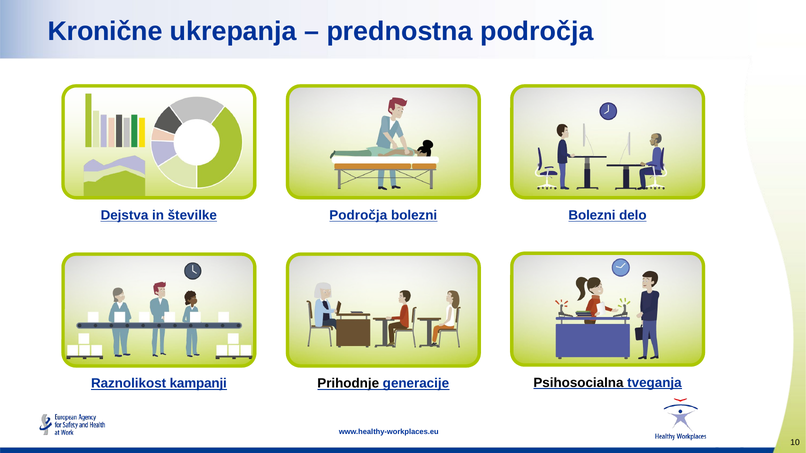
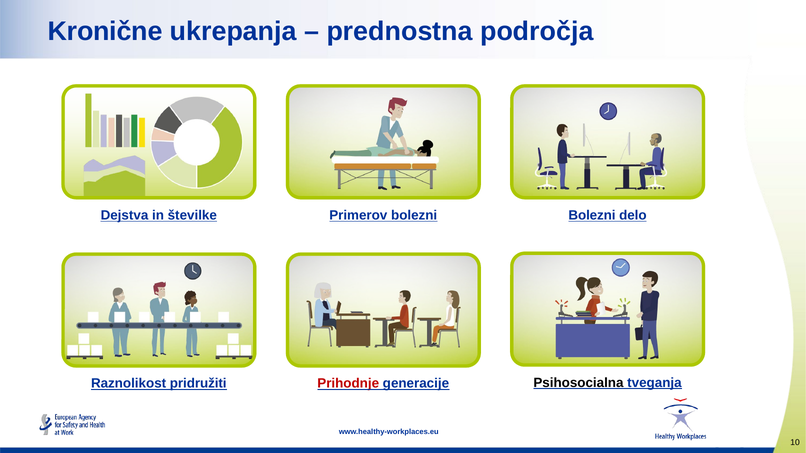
Področja: Področja -> Primerov (358, 215)
kampanji: kampanji -> pridružiti (198, 384)
Prihodnje colour: black -> red (348, 384)
